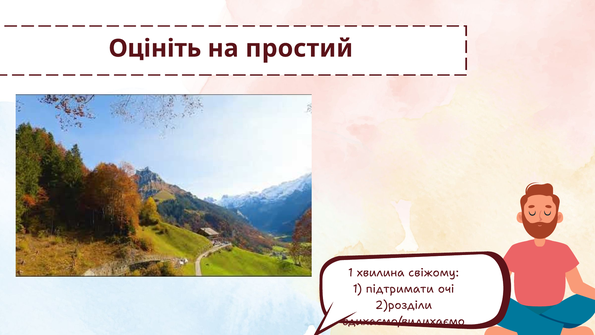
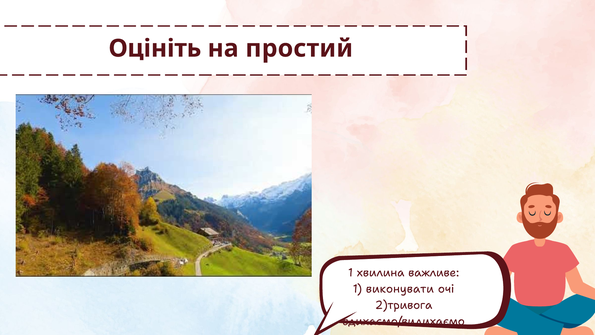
свіжому: свіжому -> важливе (434, 272)
підтримати: підтримати -> виконувати (400, 289)
2)розділи: 2)розділи -> 2)тривога (404, 305)
